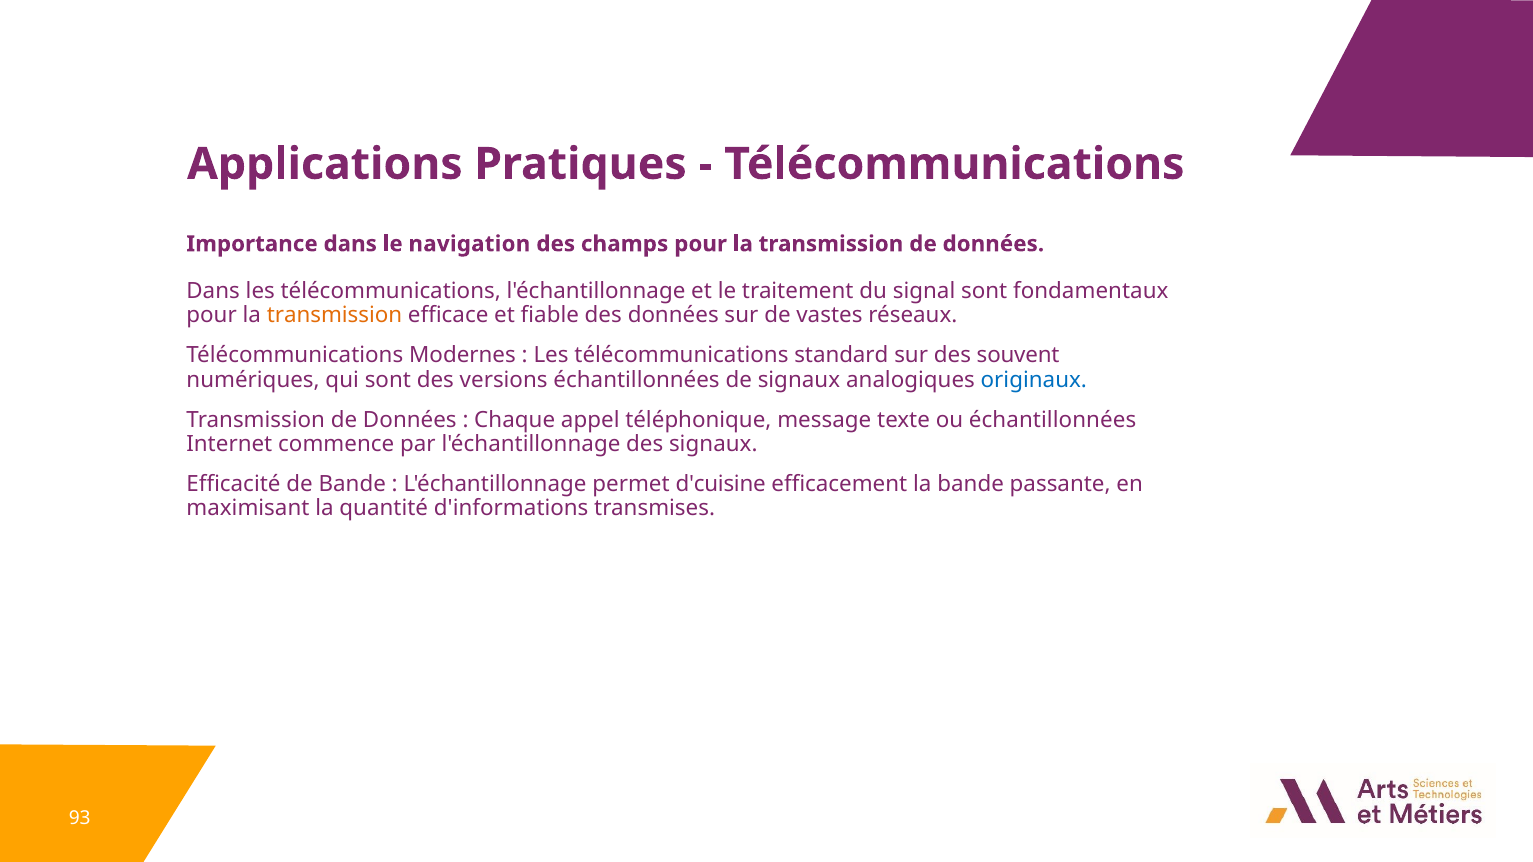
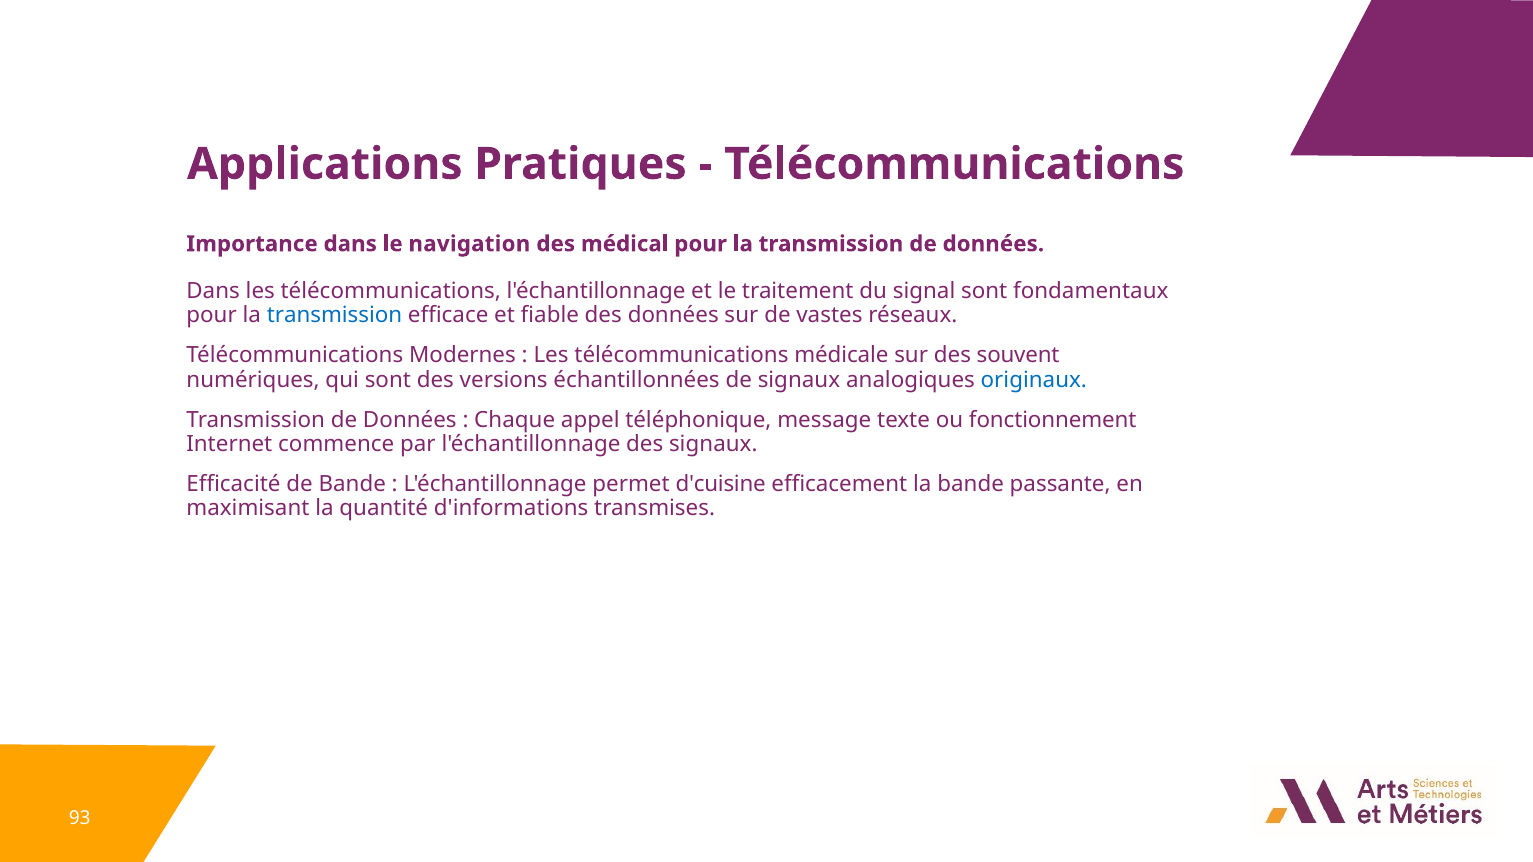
champs: champs -> médical (625, 244)
transmission colour: orange -> blue (334, 315)
standard: standard -> médicale (841, 356)
ou échantillonnées: échantillonnées -> fonctionnement (1053, 420)
